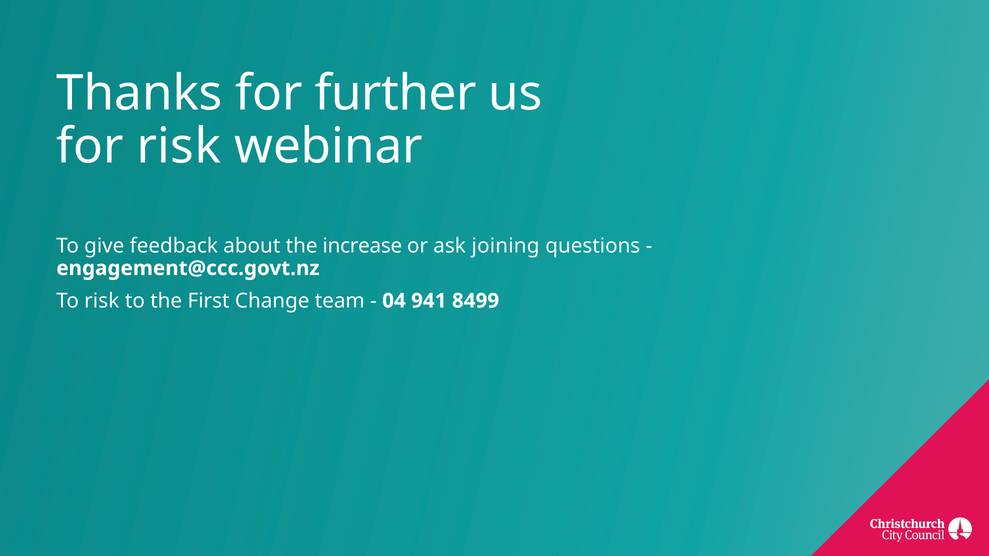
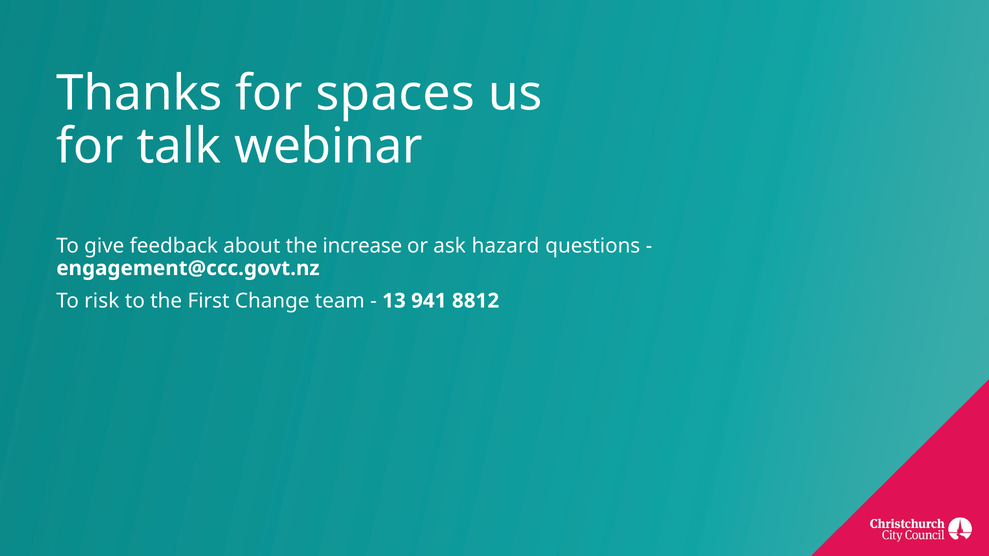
further: further -> spaces (395, 93)
for risk: risk -> talk (179, 147)
joining: joining -> hazard (506, 246)
04: 04 -> 13 (394, 301)
8499: 8499 -> 8812 (476, 301)
